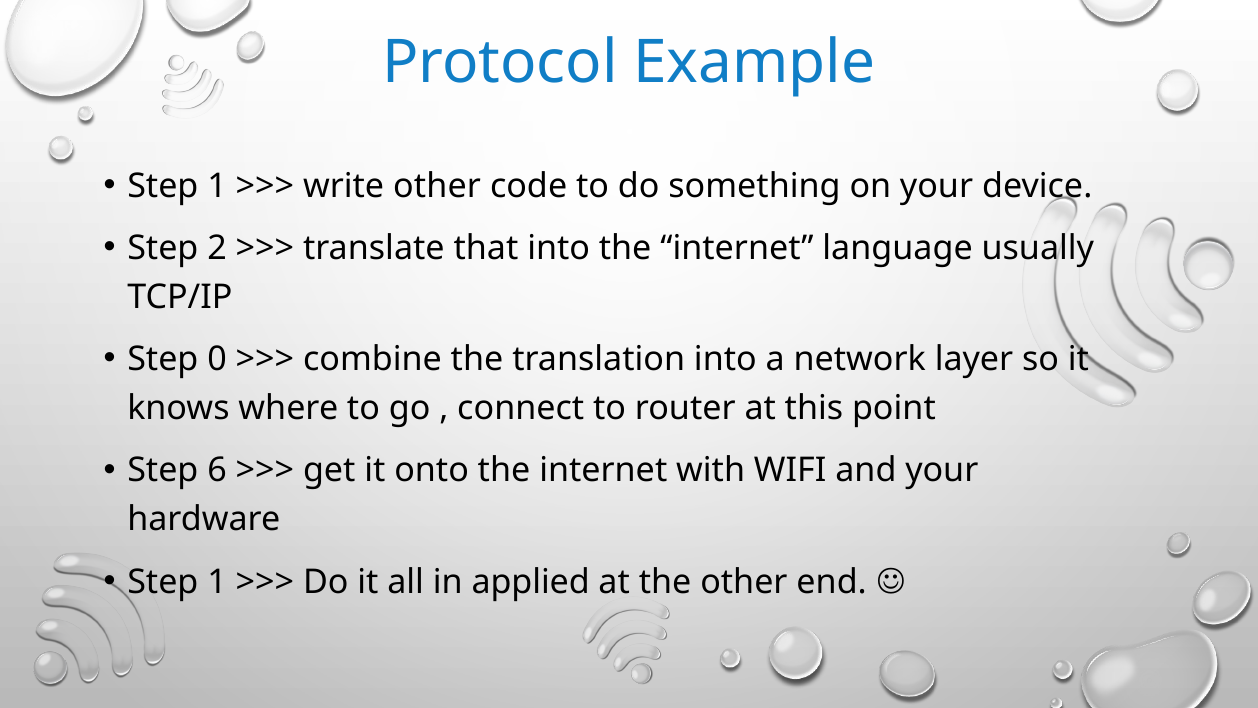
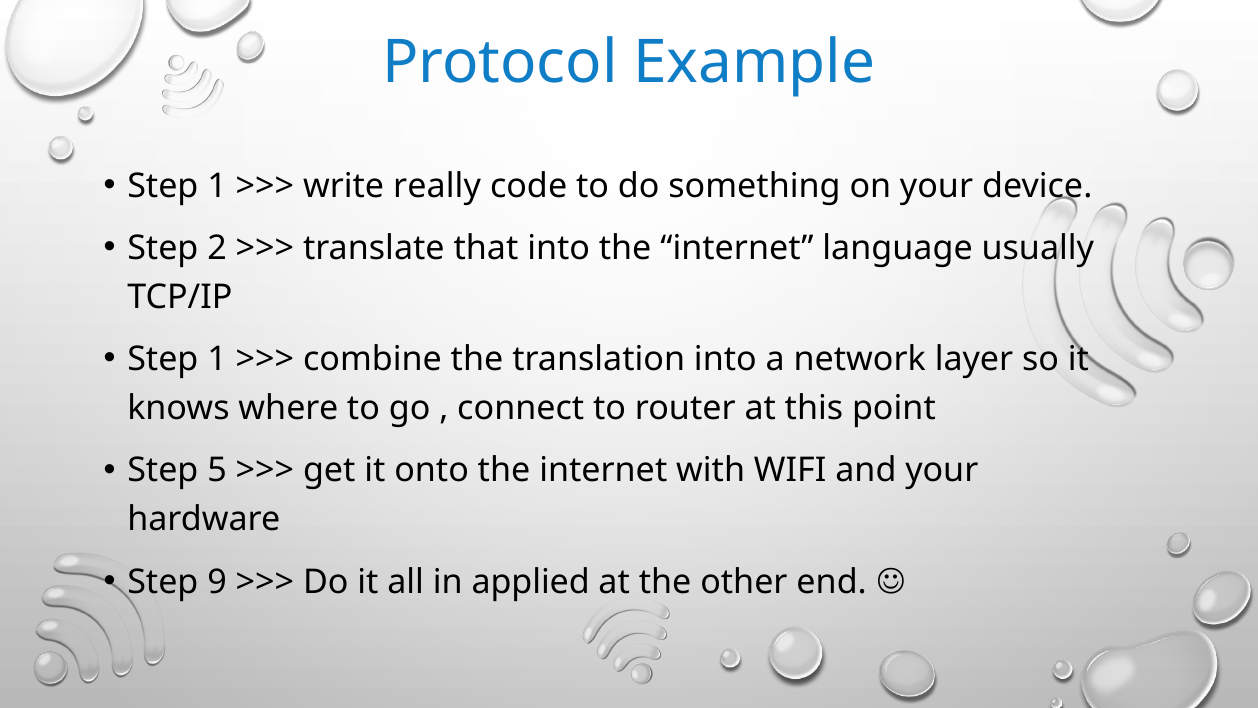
write other: other -> really (437, 186)
0: 0 -> 1 (217, 359)
6: 6 -> 5 (217, 470)
1: 1 -> 9 (217, 582)
